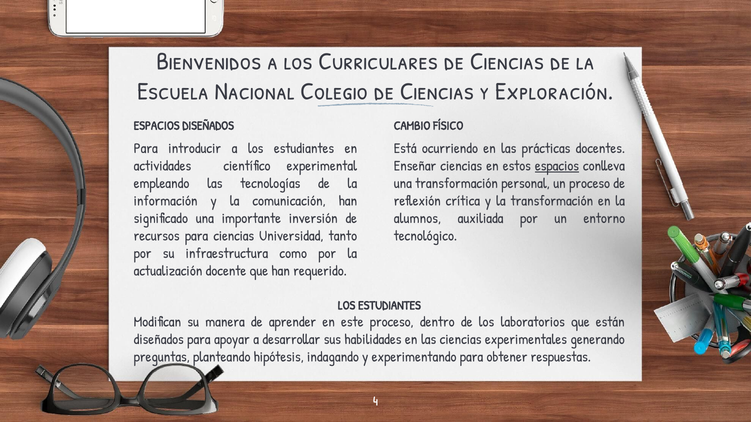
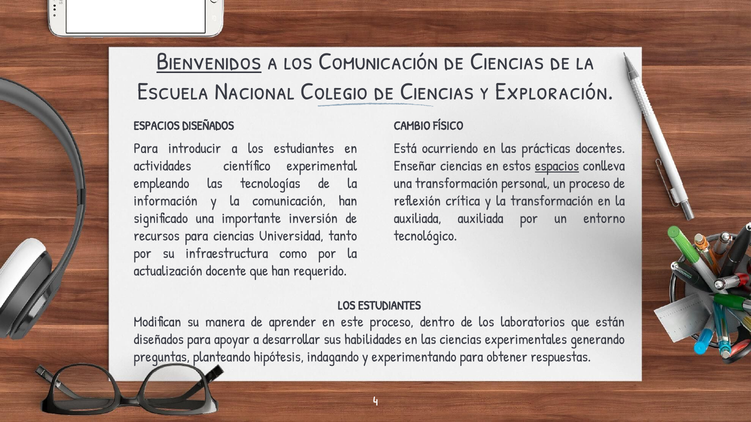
Bienvenidos underline: none -> present (209, 61)
los Curriculares: Curriculares -> Comunicación (378, 61)
alumnos: alumnos -> auxiliada (418, 219)
